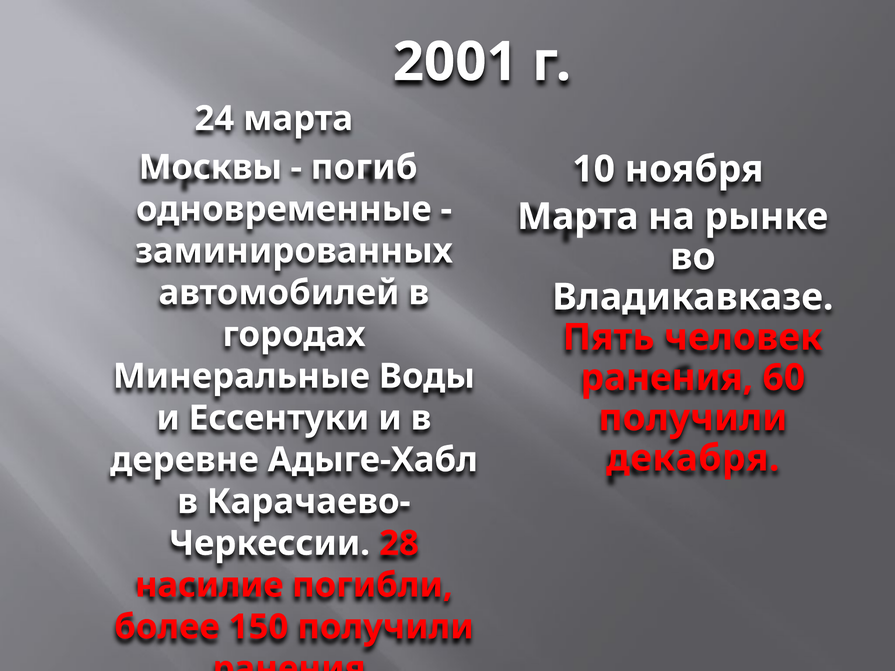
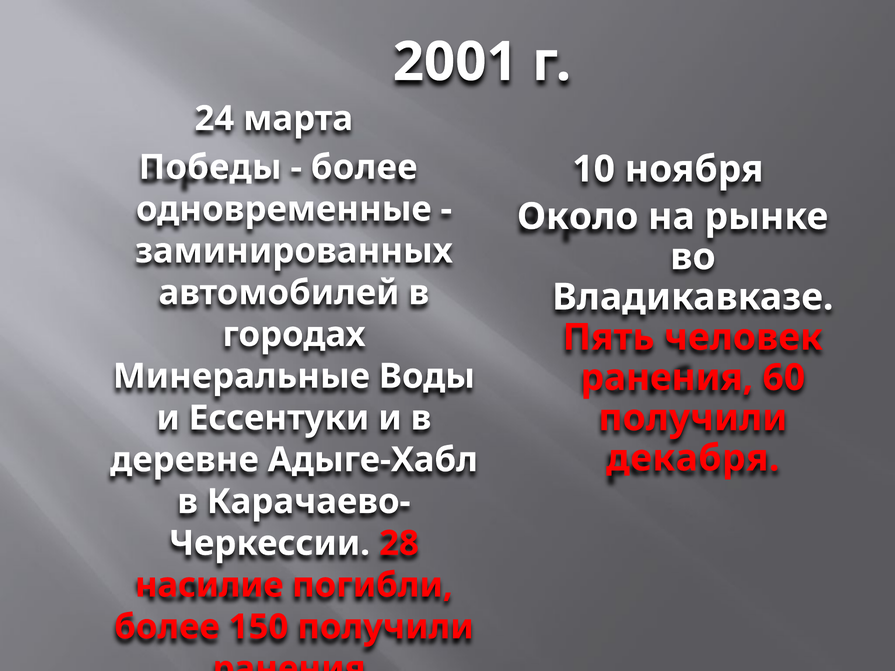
Москвы: Москвы -> Победы (210, 167)
погиб: погиб -> более (364, 167)
Марта: Марта -> Около (578, 217)
